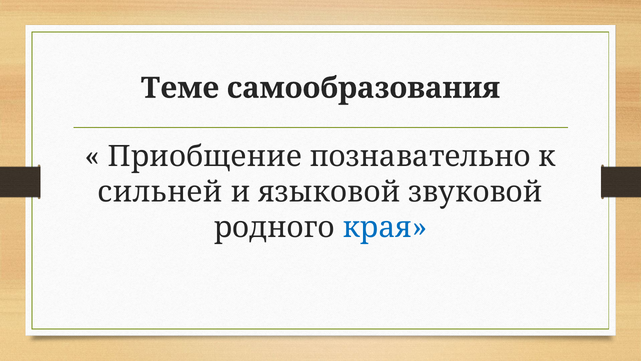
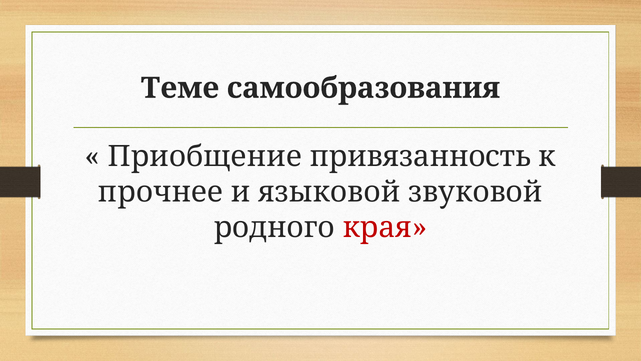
познавательно: познавательно -> привязанность (420, 157)
сильней: сильней -> прочнее (160, 192)
края colour: blue -> red (385, 227)
